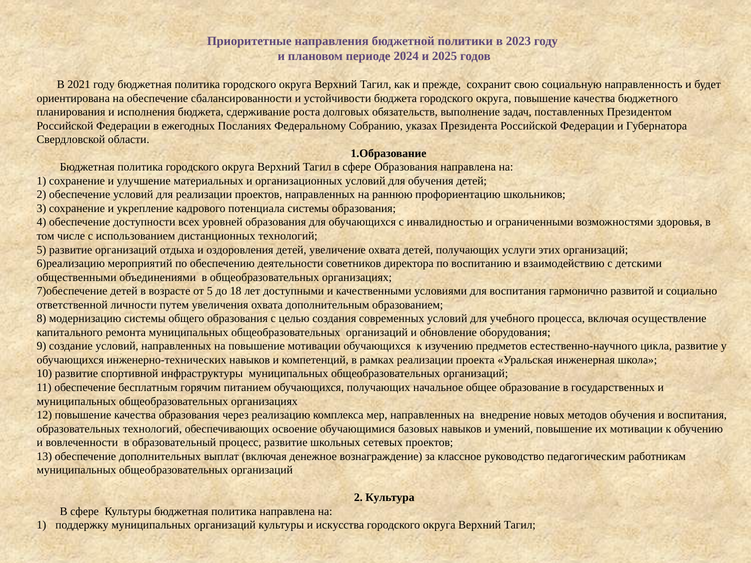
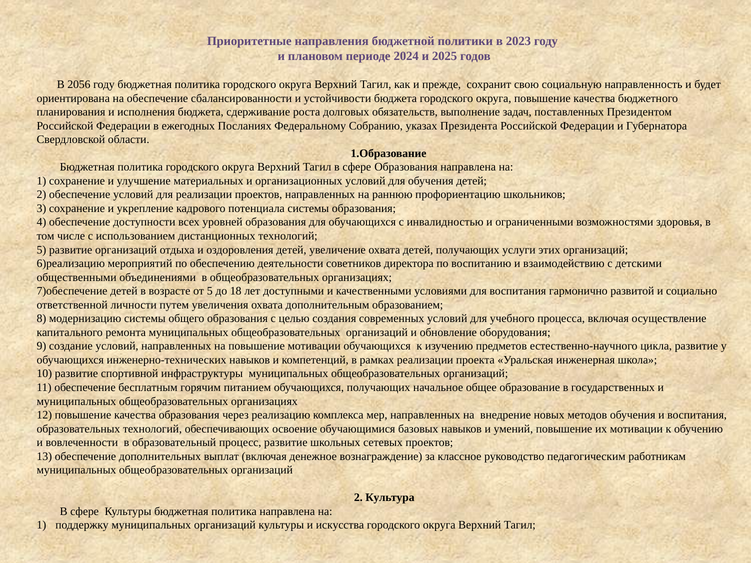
2021: 2021 -> 2056 (79, 85)
